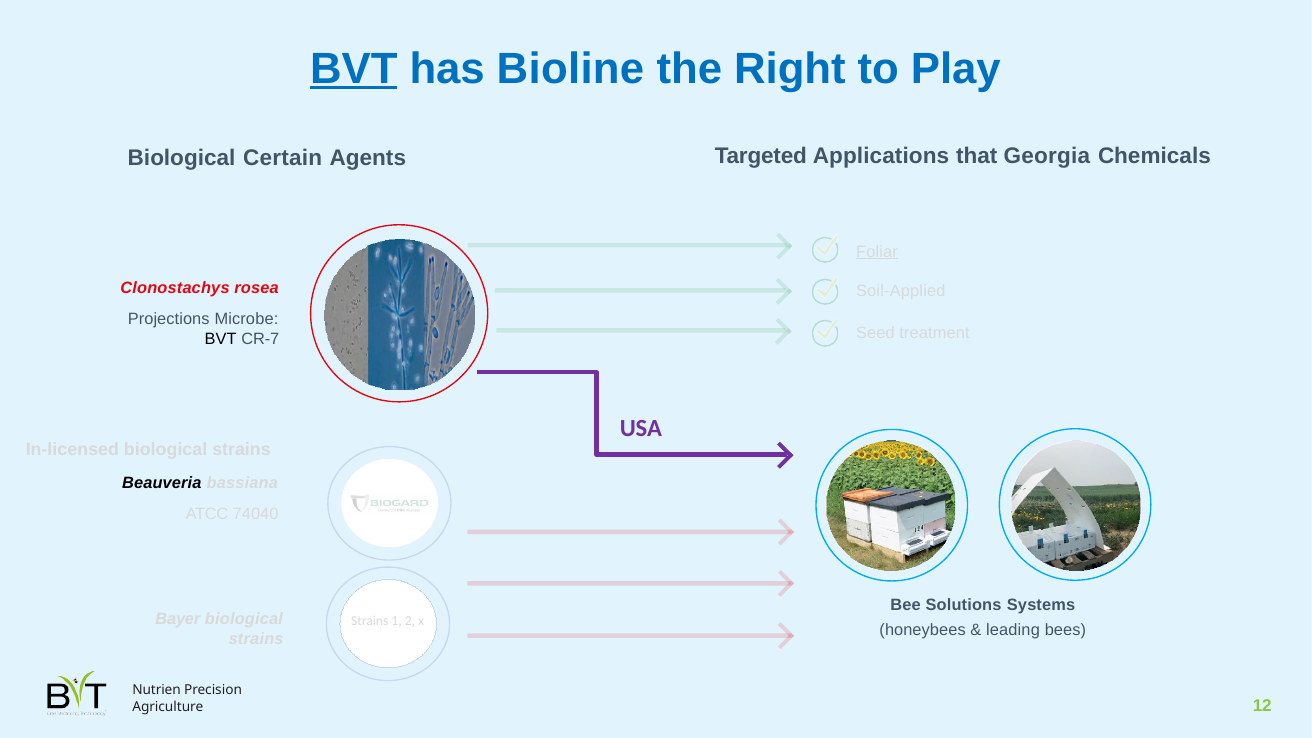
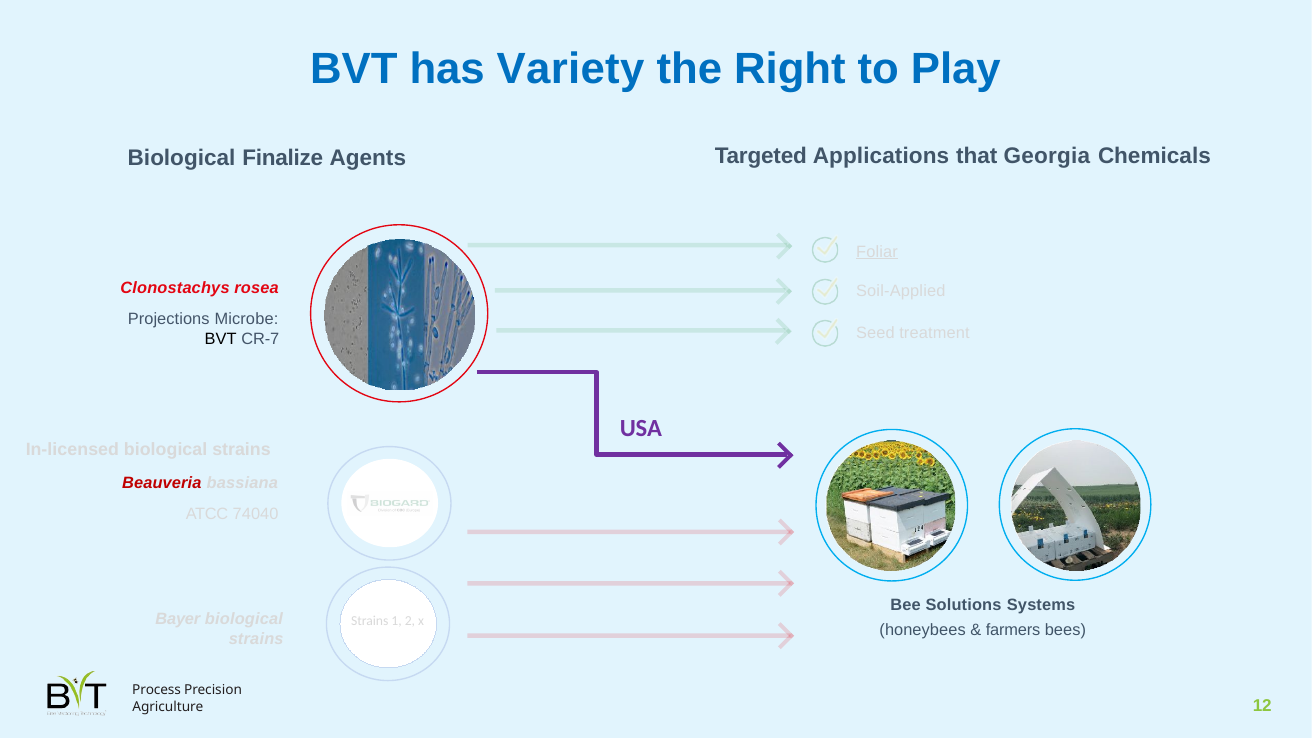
BVT underline: present -> none (354, 69)
Bioline: Bioline -> Variety (571, 69)
Certain: Certain -> Finalize (283, 158)
Beauveria colour: black -> red (162, 483)
leading: leading -> farmers (1013, 630)
Nutrien: Nutrien -> Process (157, 690)
